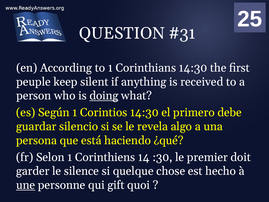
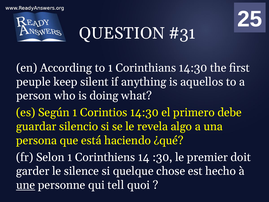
received: received -> aquellos (202, 82)
doing underline: present -> none (104, 96)
gift: gift -> tell (116, 185)
